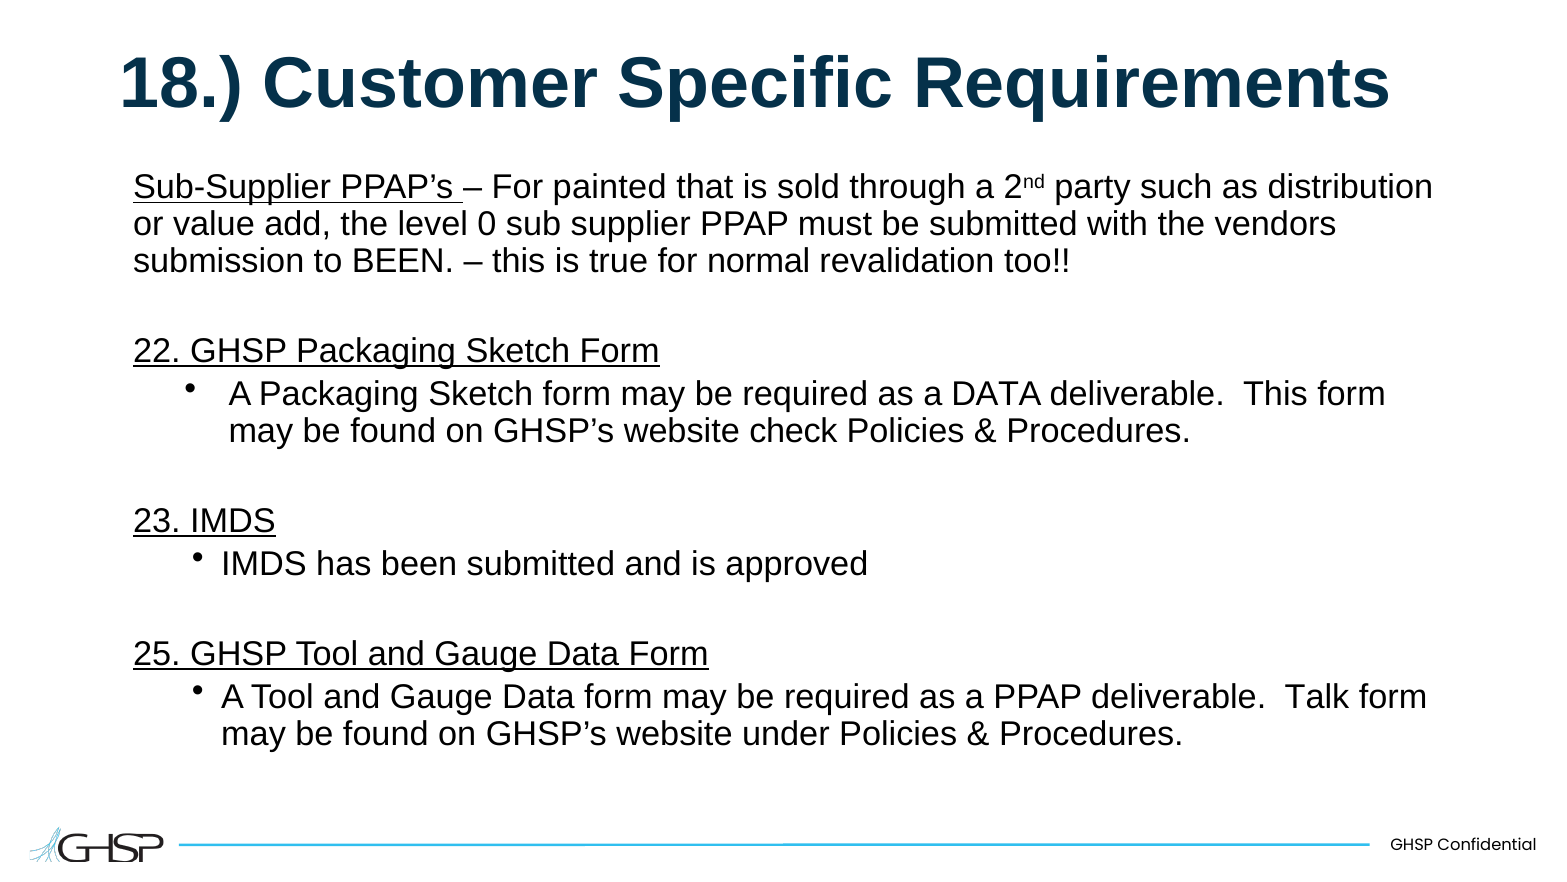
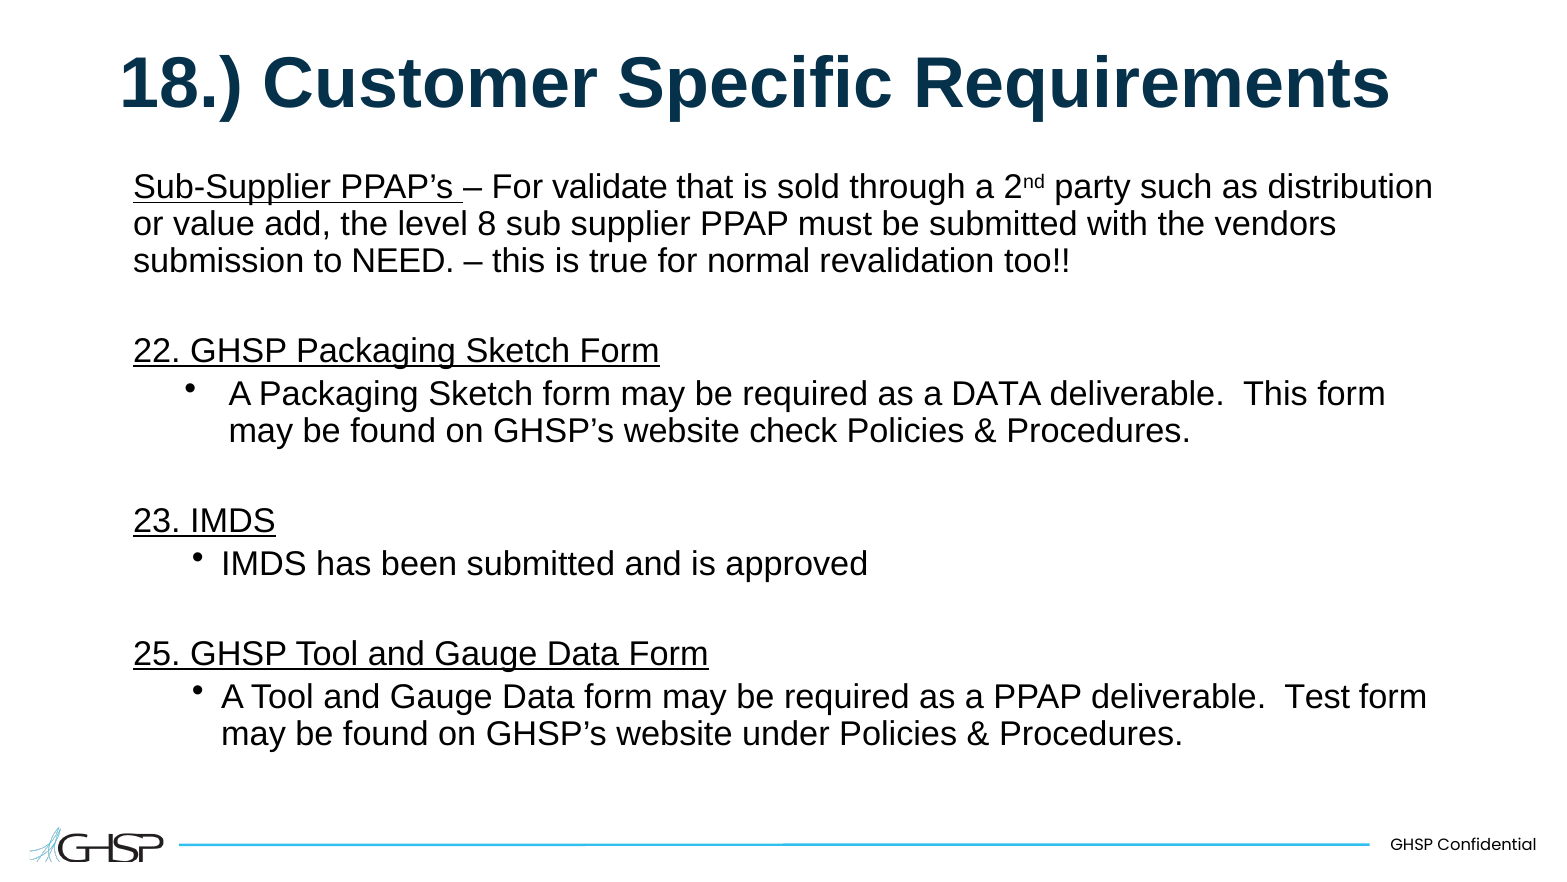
painted: painted -> validate (610, 187)
0: 0 -> 8 (487, 224)
to BEEN: BEEN -> NEED (403, 261)
Talk: Talk -> Test (1317, 696)
